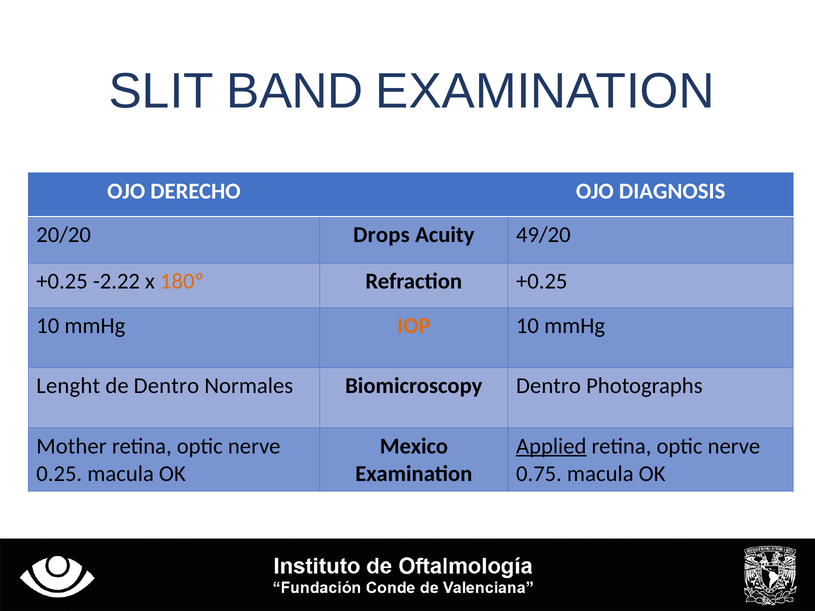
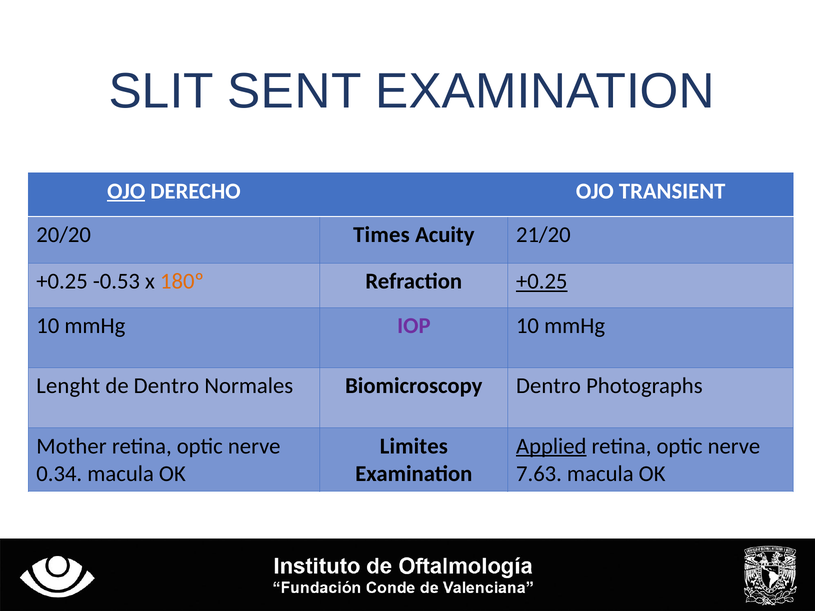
BAND: BAND -> SENT (294, 91)
OJO underline: none -> present (126, 191)
DIAGNOSIS: DIAGNOSIS -> TRANSIENT (672, 191)
Drops: Drops -> Times (381, 235)
49/20: 49/20 -> 21/20 (543, 235)
-2.22: -2.22 -> -0.53 (116, 281)
+0.25 underline: none -> present (542, 281)
IOP colour: orange -> purple (414, 326)
Mexico: Mexico -> Limites (414, 446)
0.25: 0.25 -> 0.34 (59, 474)
0.75: 0.75 -> 7.63 (539, 474)
